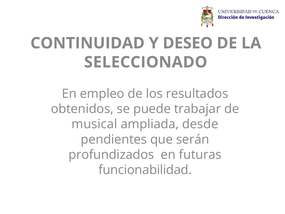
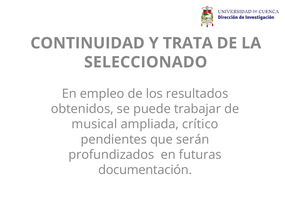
DESEO: DESEO -> TRATA (188, 43)
desde: desde -> crítico (200, 124)
funcionabilidad: funcionabilidad -> documentación (145, 170)
